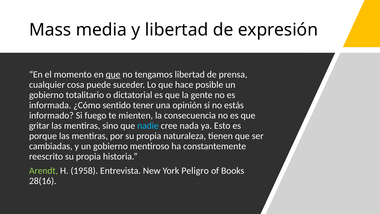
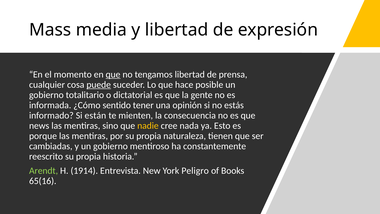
puede underline: none -> present (99, 85)
fuego: fuego -> están (95, 115)
gritar: gritar -> news (39, 126)
nadie colour: light blue -> yellow (148, 126)
1958: 1958 -> 1914 (84, 171)
28(16: 28(16 -> 65(16 (43, 181)
